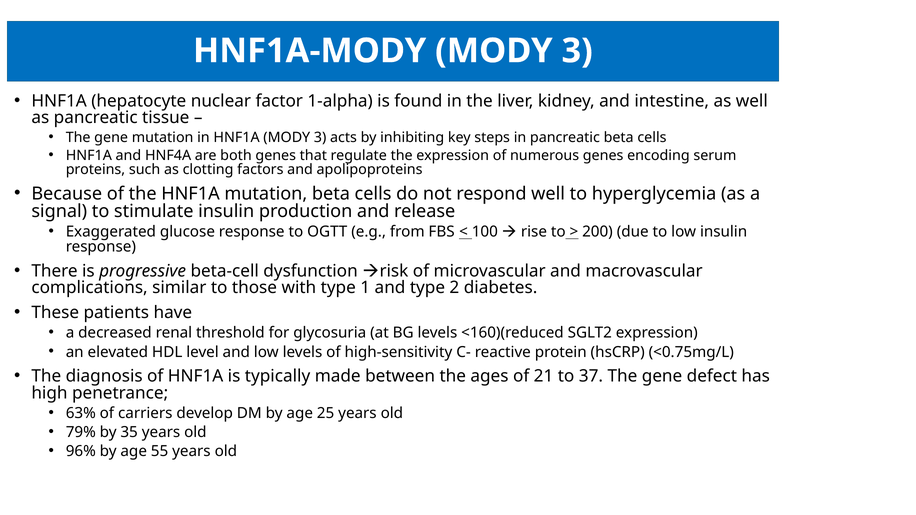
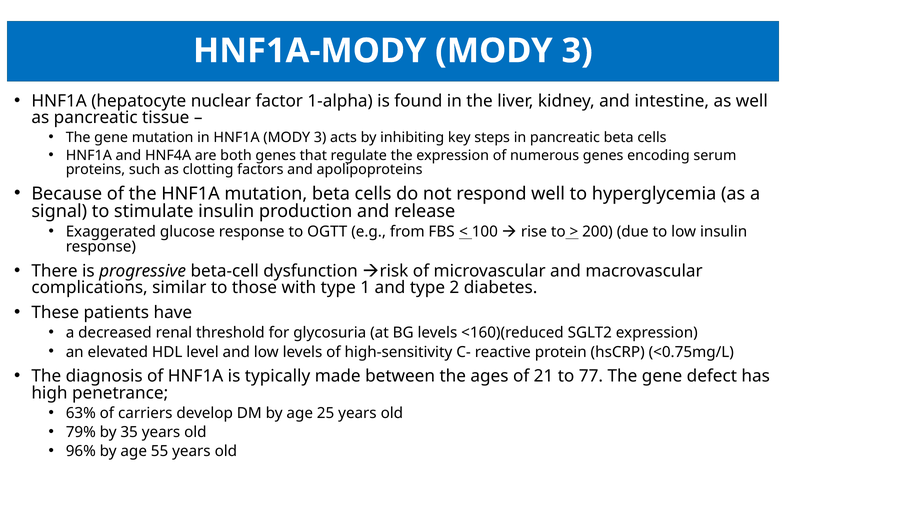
37: 37 -> 77 (591, 376)
